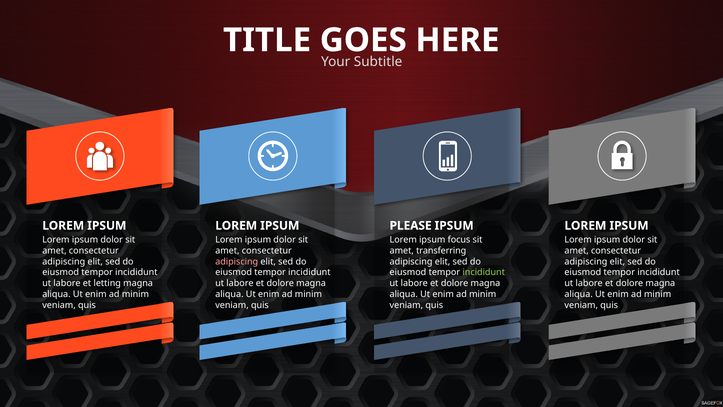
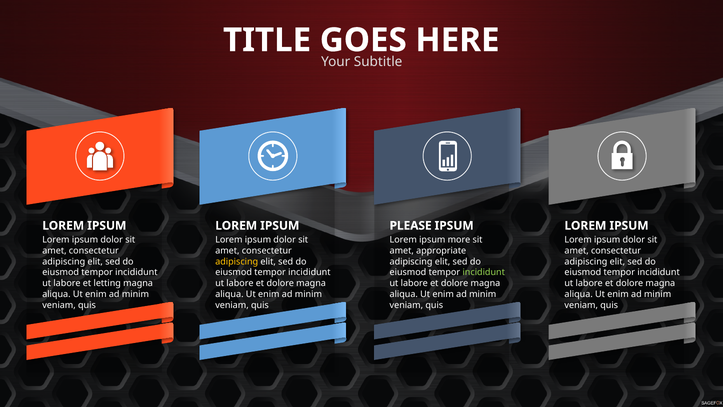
focus: focus -> more (459, 240)
transferring: transferring -> appropriate (441, 251)
adipiscing colour: pink -> yellow (237, 261)
